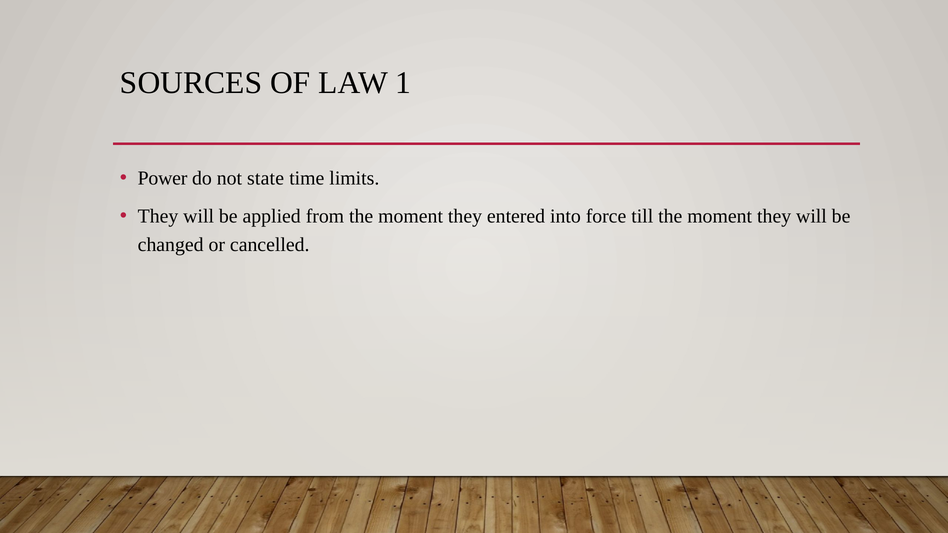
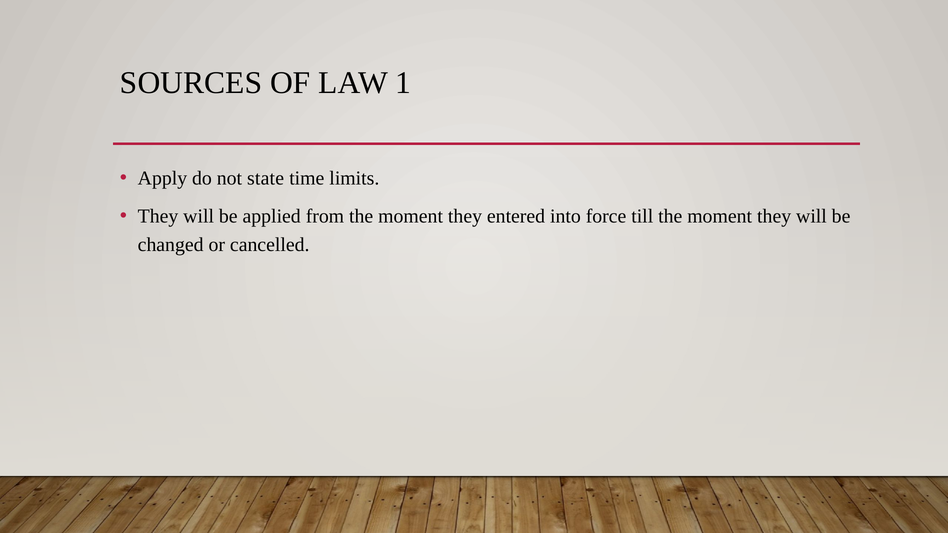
Power: Power -> Apply (162, 178)
